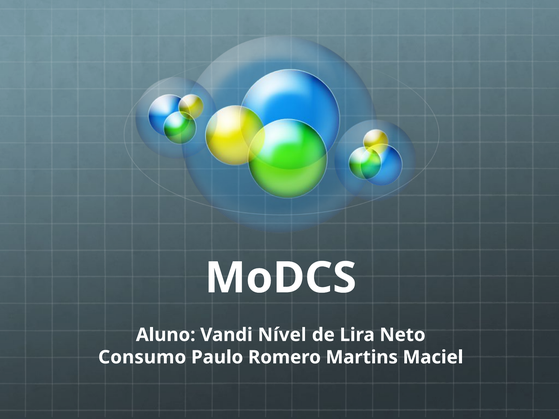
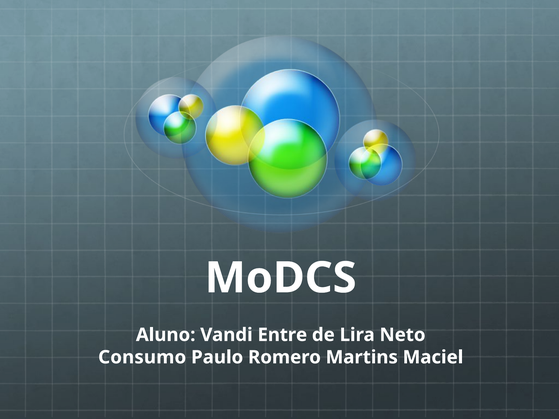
Nível: Nível -> Entre (282, 335)
